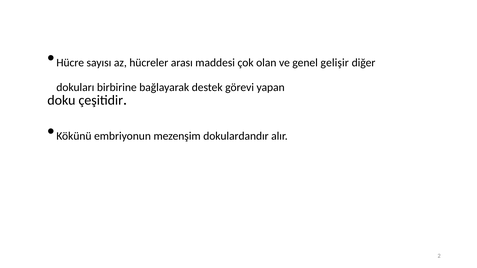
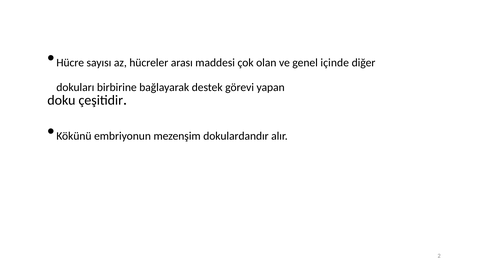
gelişir: gelişir -> içinde (335, 63)
